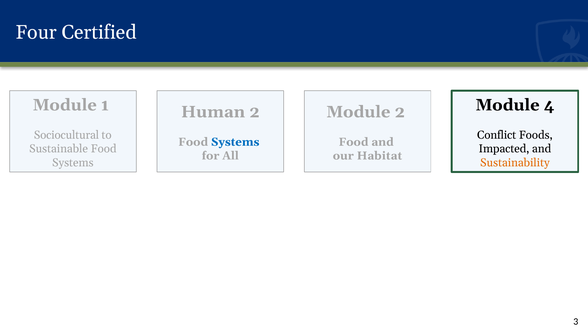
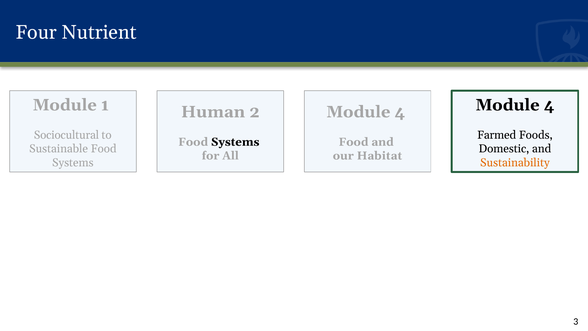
Certified: Certified -> Nutrient (99, 32)
2: 2 -> 4 (400, 112)
Conflict: Conflict -> Farmed (497, 135)
Systems colour: blue -> black (235, 142)
Impacted: Impacted -> Domestic (504, 149)
